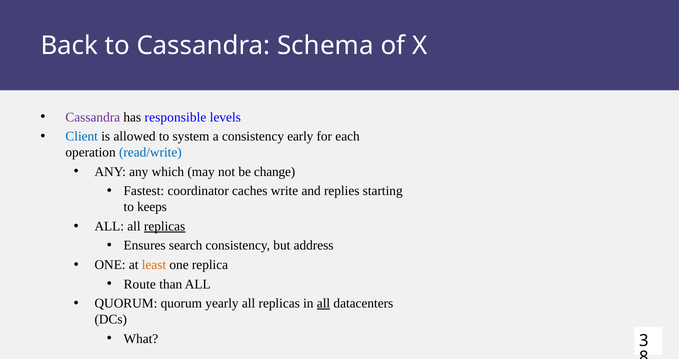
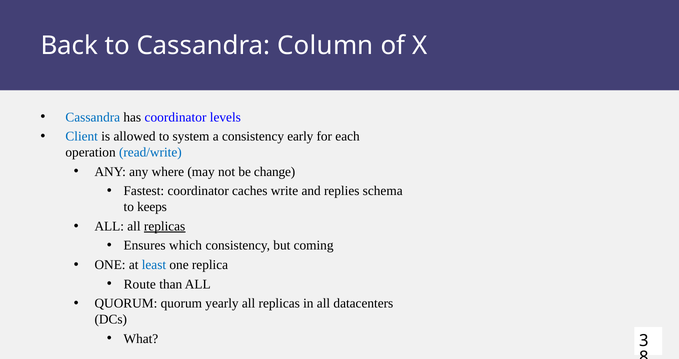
Schema: Schema -> Column (325, 46)
Cassandra colour: purple -> blue (93, 117)
has responsible: responsible -> coordinator (176, 117)
which: which -> where (168, 172)
starting: starting -> schema (383, 191)
search: search -> which (186, 245)
address: address -> coming (314, 245)
least colour: orange -> blue (154, 265)
all underline: present -> none (323, 303)
